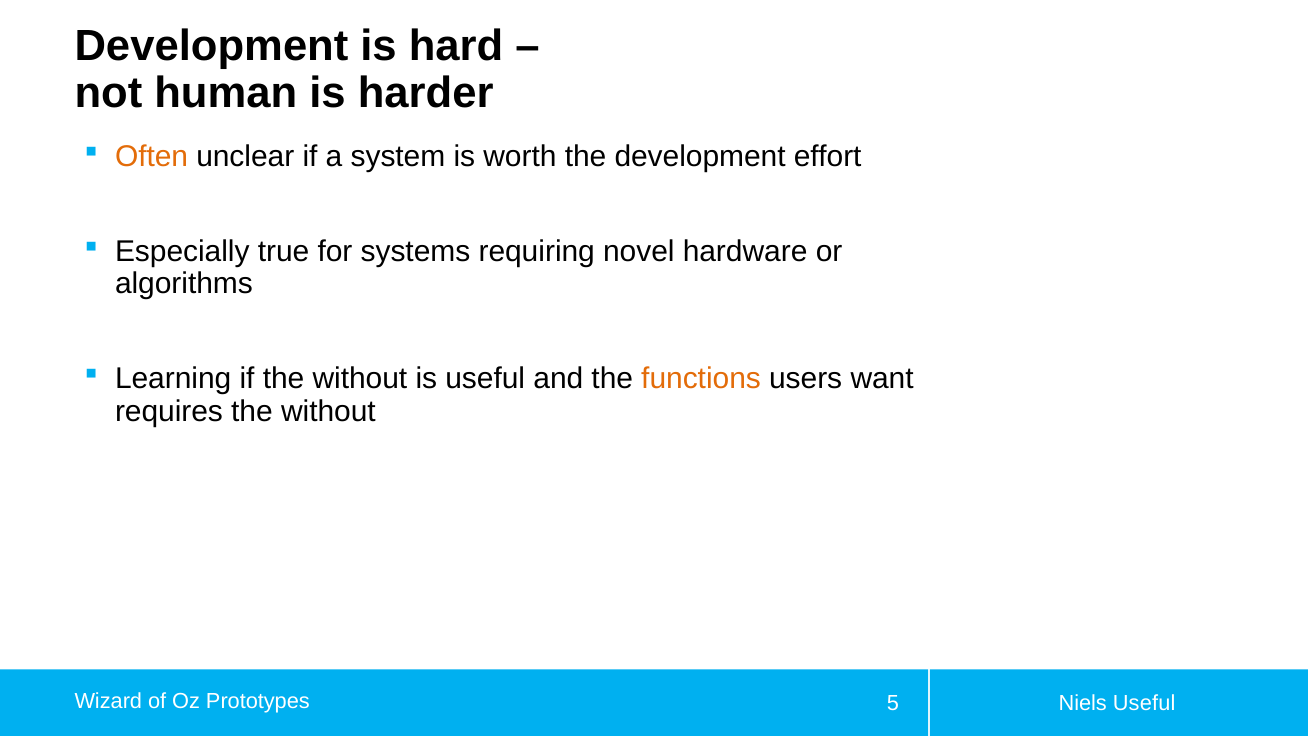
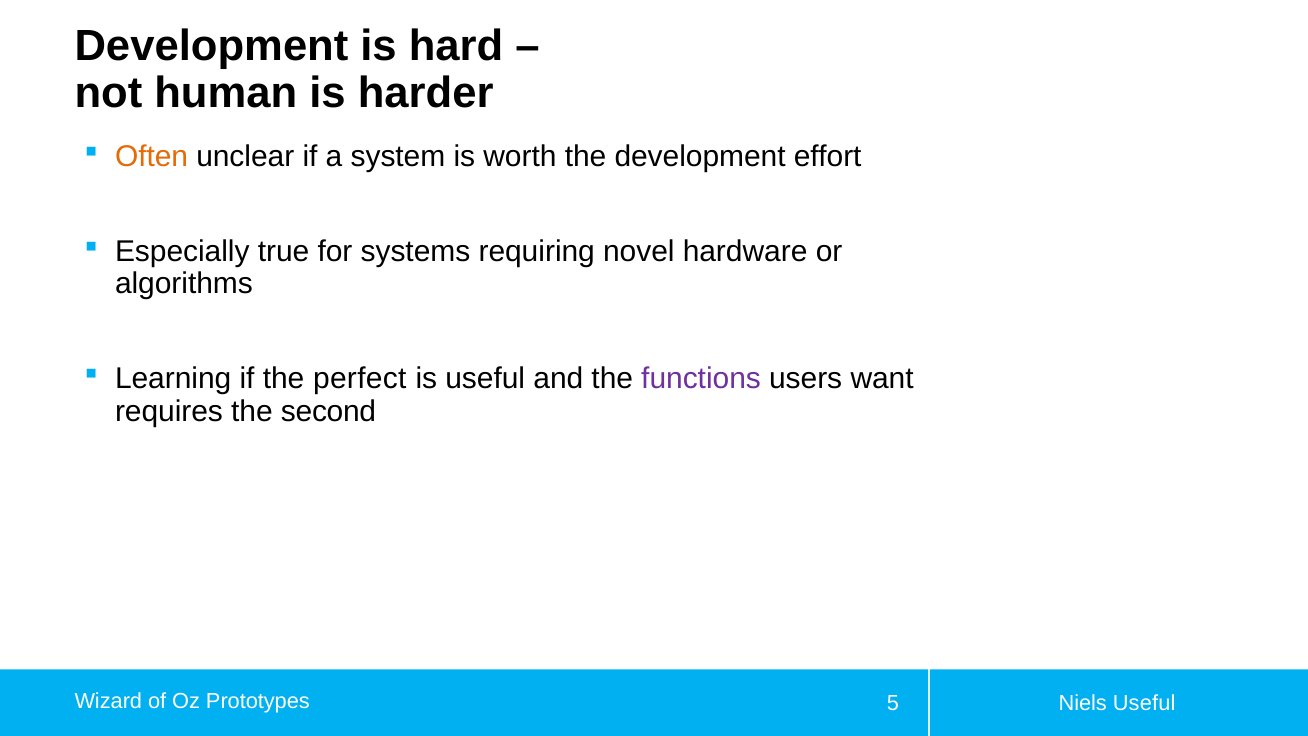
if the without: without -> perfect (360, 379)
functions colour: orange -> purple (701, 379)
requires the without: without -> second (329, 411)
